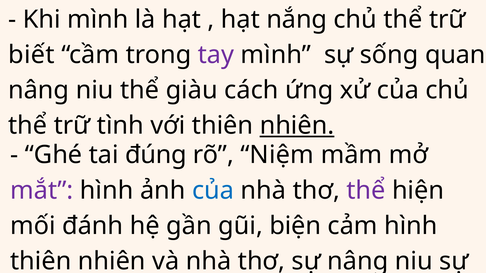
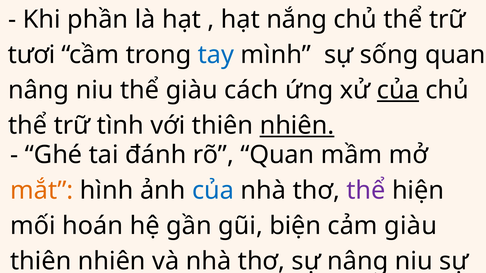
Khi mình: mình -> phần (98, 19)
biết: biết -> tươi (32, 55)
tay colour: purple -> blue (216, 55)
của underline: none -> present (398, 90)
đúng: đúng -> đánh (156, 155)
rõ Niệm: Niệm -> Quan (277, 155)
mắt colour: purple -> orange (42, 191)
đánh: đánh -> hoán (93, 226)
cảm hình: hình -> giàu (411, 226)
